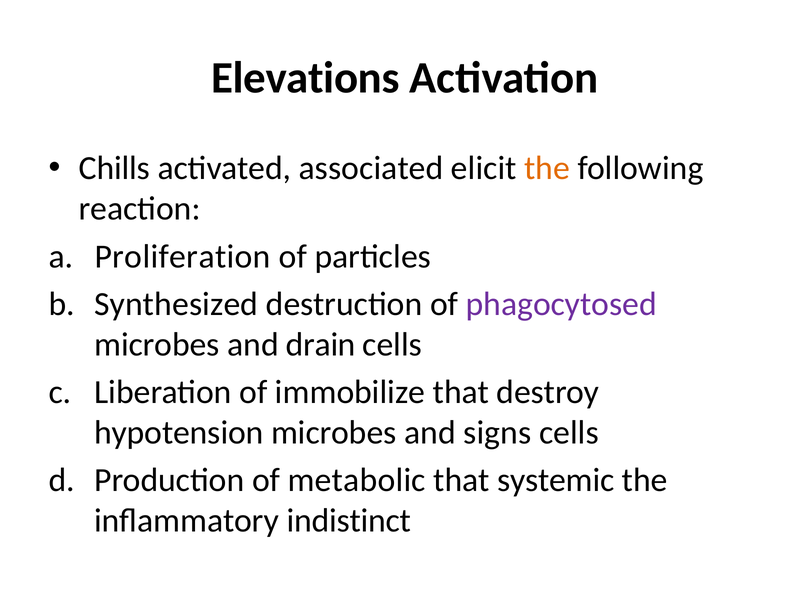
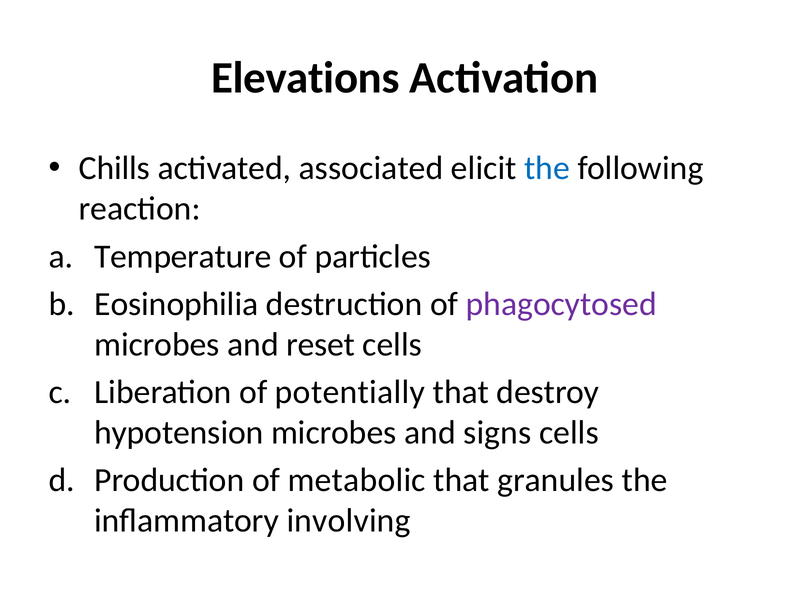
the colour: orange -> blue (547, 168)
Proliferation: Proliferation -> Temperature (183, 257)
Synthesized: Synthesized -> Eosinophilia (176, 304)
drain: drain -> reset (321, 345)
immobilize: immobilize -> potentially (350, 393)
systemic: systemic -> granules (556, 481)
indistinct: indistinct -> involving (349, 521)
